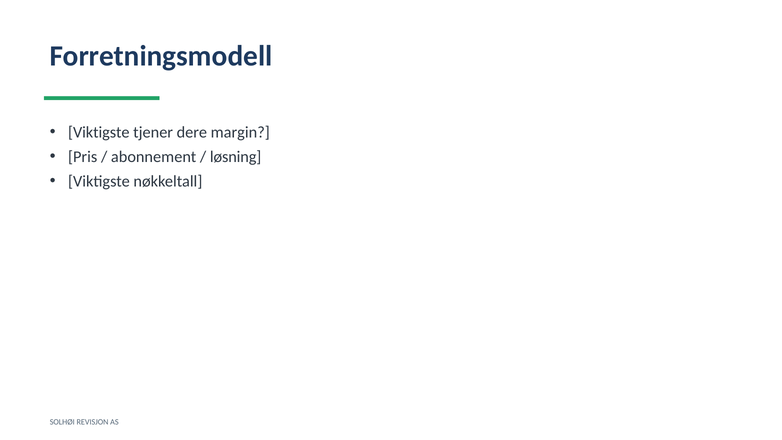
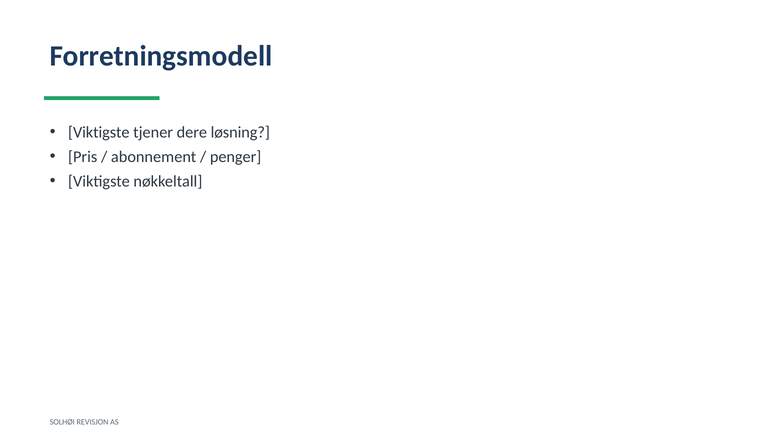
margin: margin -> løsning (240, 132)
løsning: løsning -> penger (236, 157)
